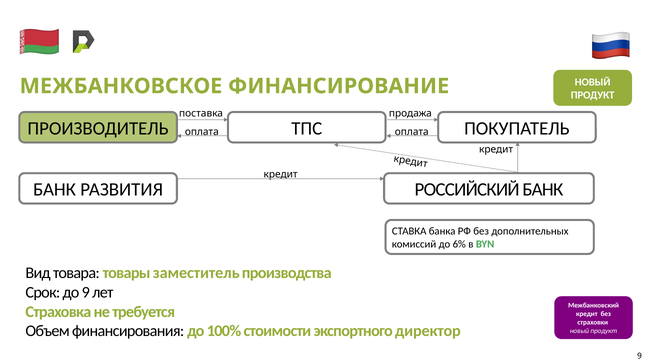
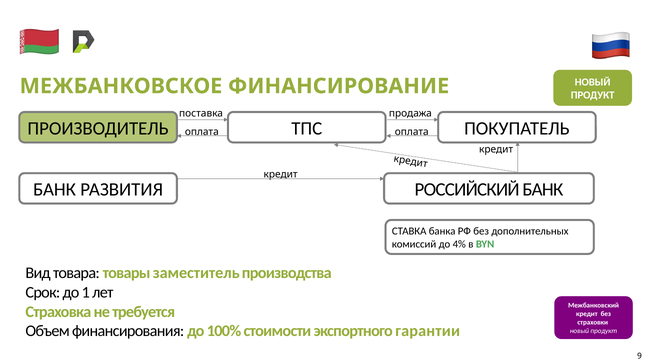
6%: 6% -> 4% (459, 244)
до 9: 9 -> 1 (86, 293)
директор: директор -> гарантии (428, 332)
